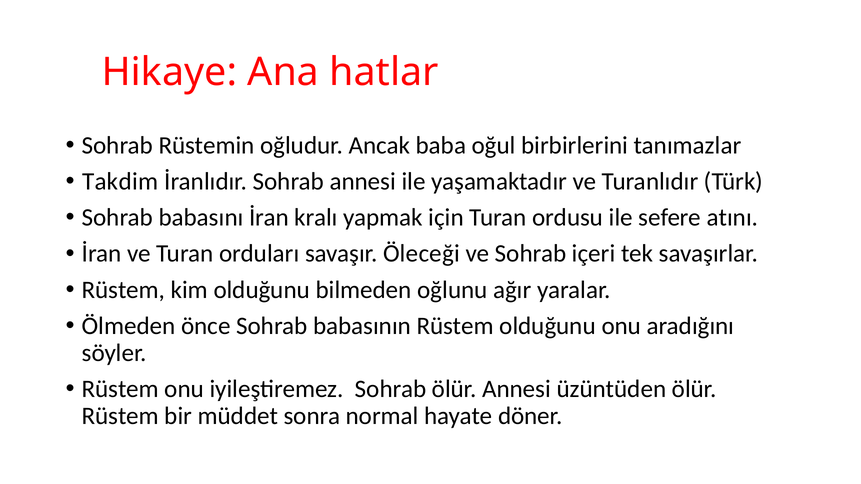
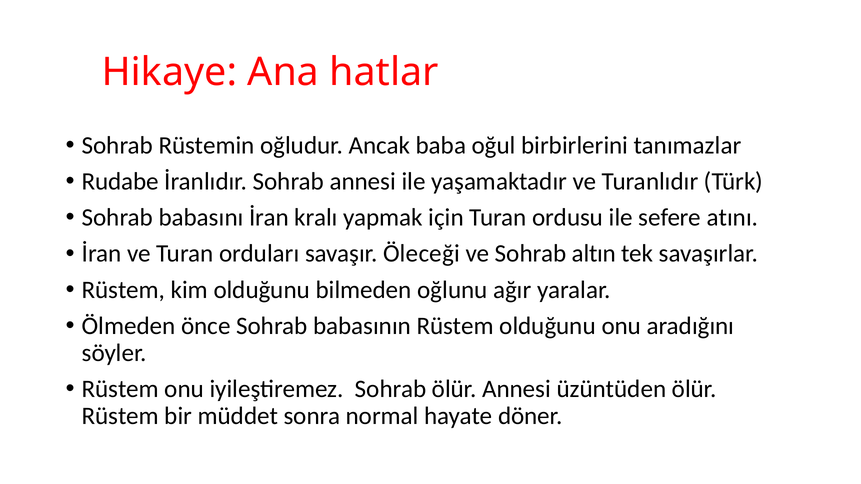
Takdim: Takdim -> Rudabe (120, 182)
içeri: içeri -> altın (594, 254)
